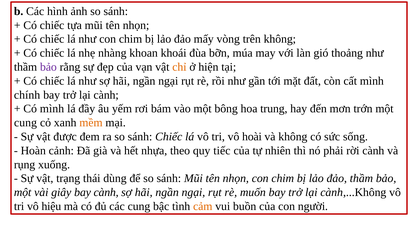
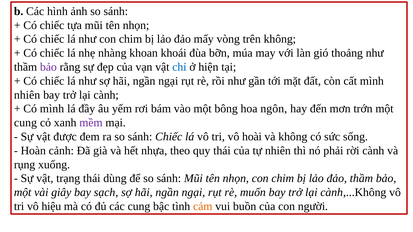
chỉ colour: orange -> blue (179, 67)
chính: chính -> nhiên (27, 95)
trung: trung -> ngôn (274, 109)
mềm colour: orange -> purple (91, 123)
quy tiếc: tiếc -> thái (222, 151)
bay cành: cành -> sạch (106, 193)
